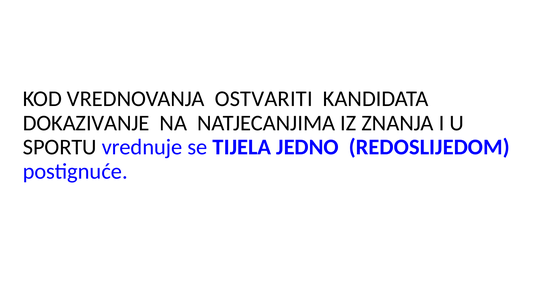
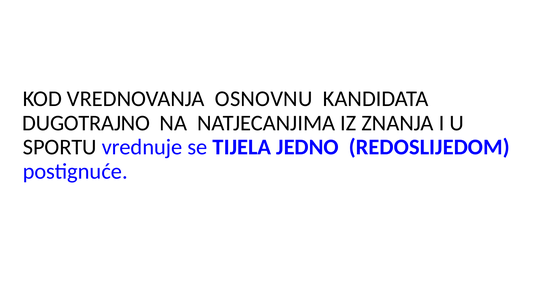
OSTVARITI: OSTVARITI -> OSNOVNU (264, 99)
DOKAZIVANJE: DOKAZIVANJE -> DUGOTRAJNO (86, 123)
